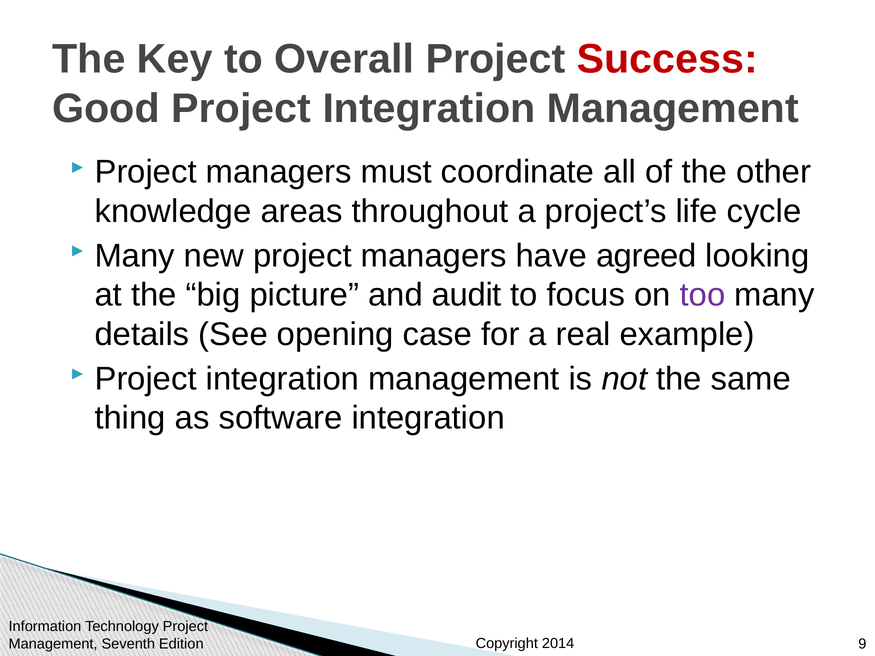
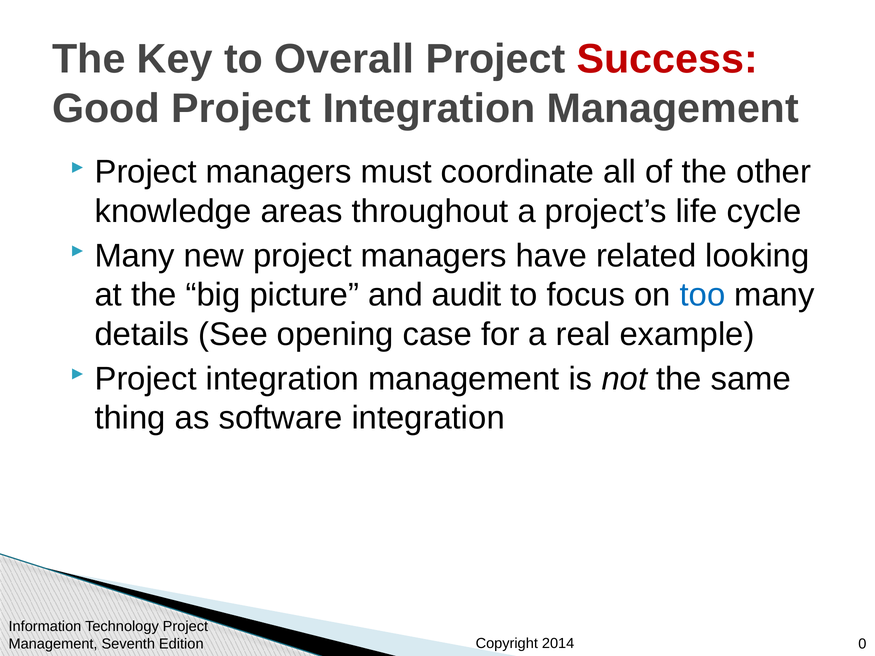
agreed: agreed -> related (646, 256)
too colour: purple -> blue (703, 295)
9: 9 -> 0 (862, 644)
